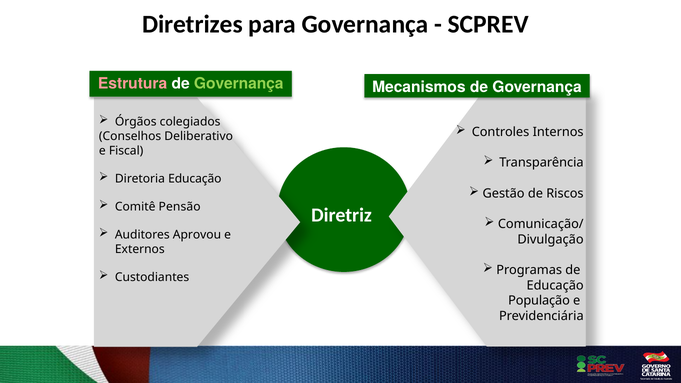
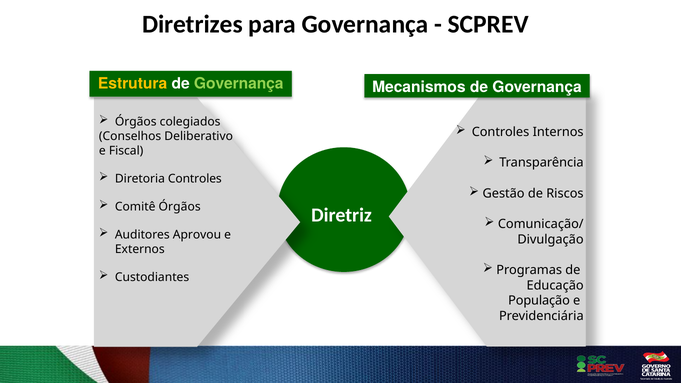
Estrutura colour: pink -> yellow (133, 84)
Diretoria Educação: Educação -> Controles (195, 179)
Comitê Pensão: Pensão -> Órgãos (180, 207)
